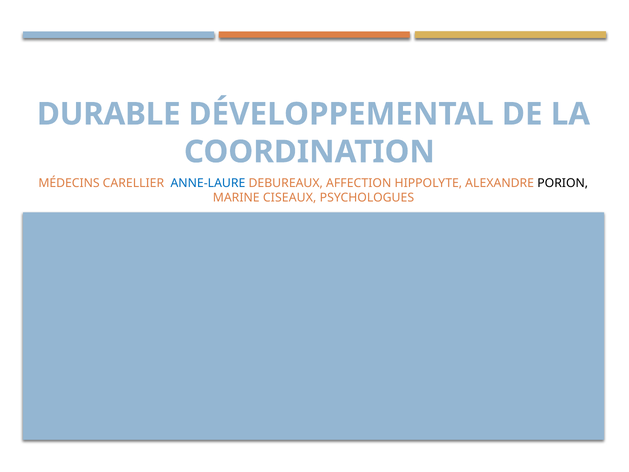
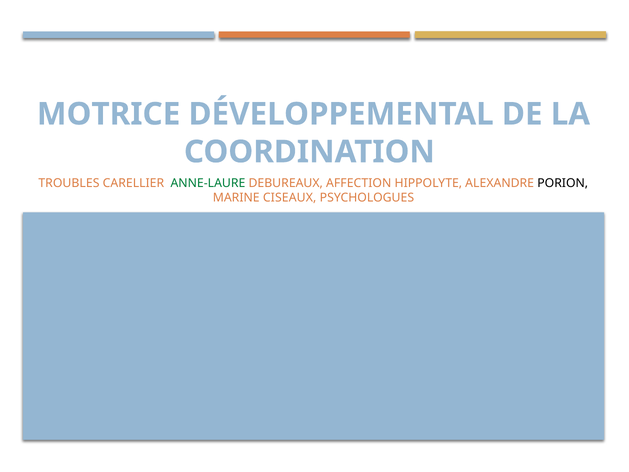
DURABLE: DURABLE -> MOTRICE (109, 114)
MÉDECINS: MÉDECINS -> TROUBLES (69, 183)
ANNE-LAURE colour: blue -> green (208, 183)
